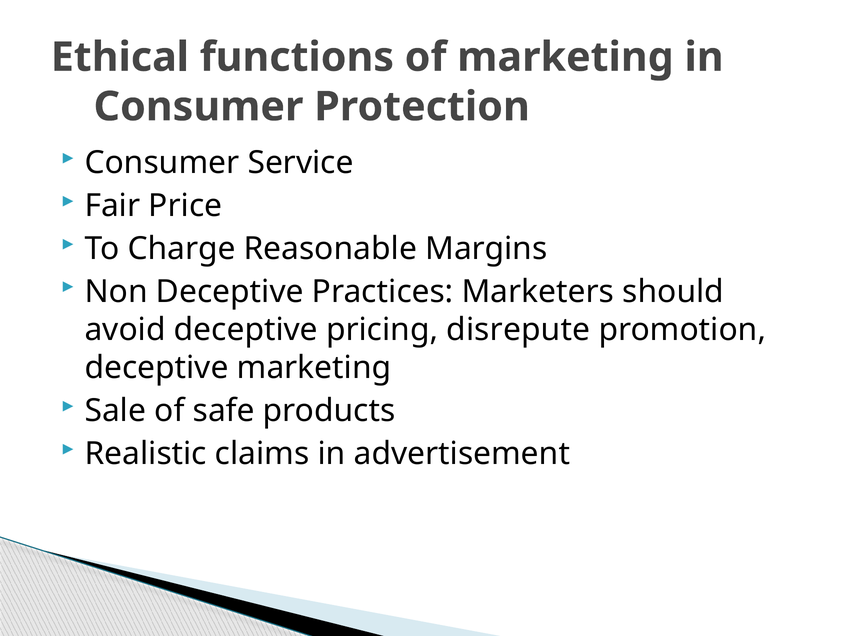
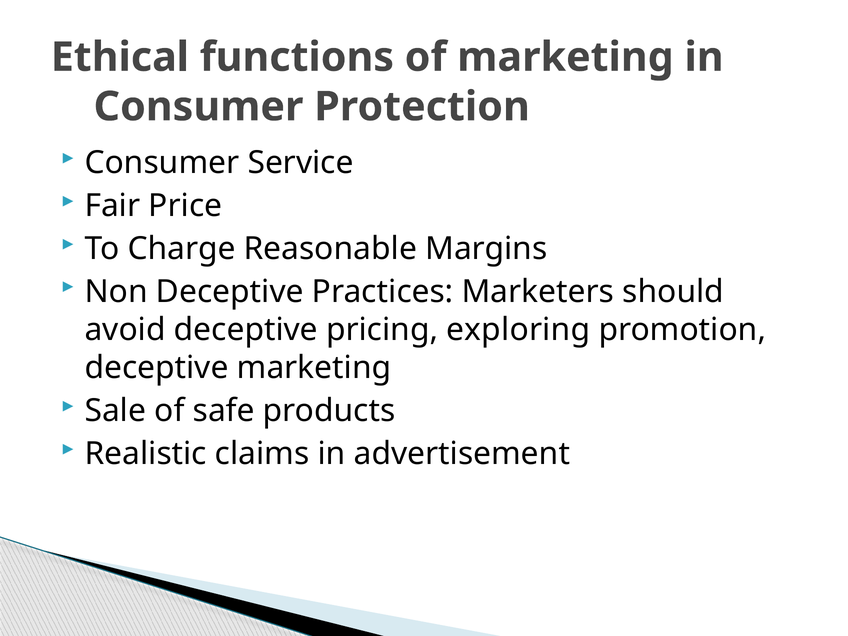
disrepute: disrepute -> exploring (518, 330)
